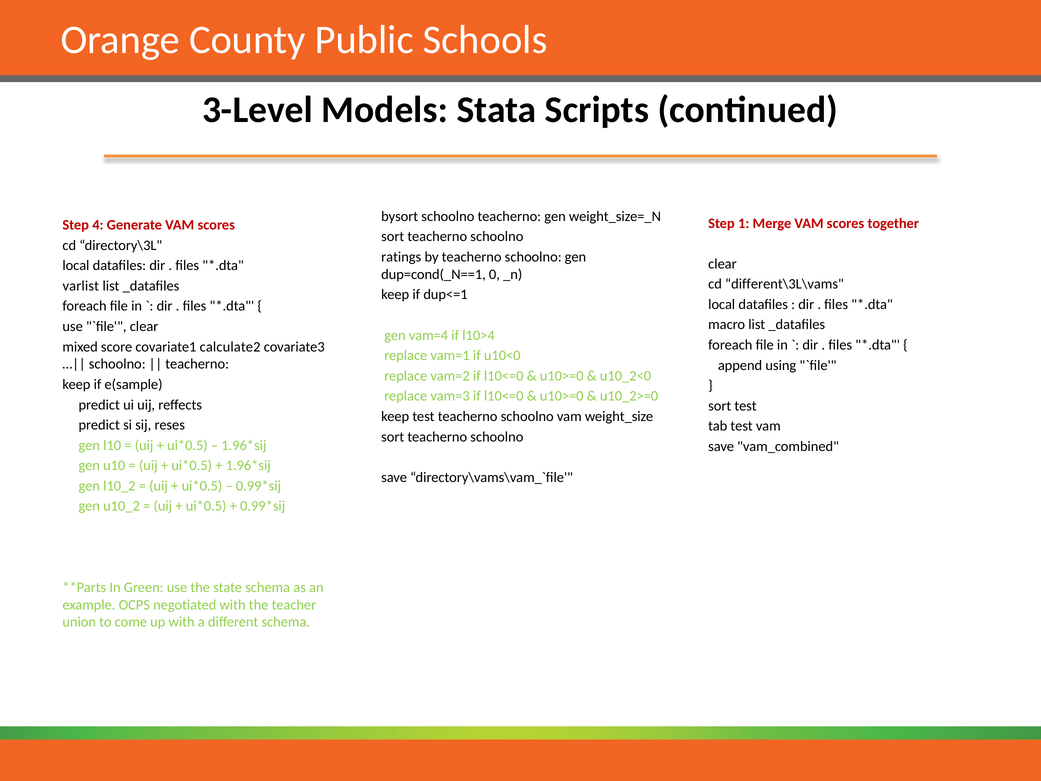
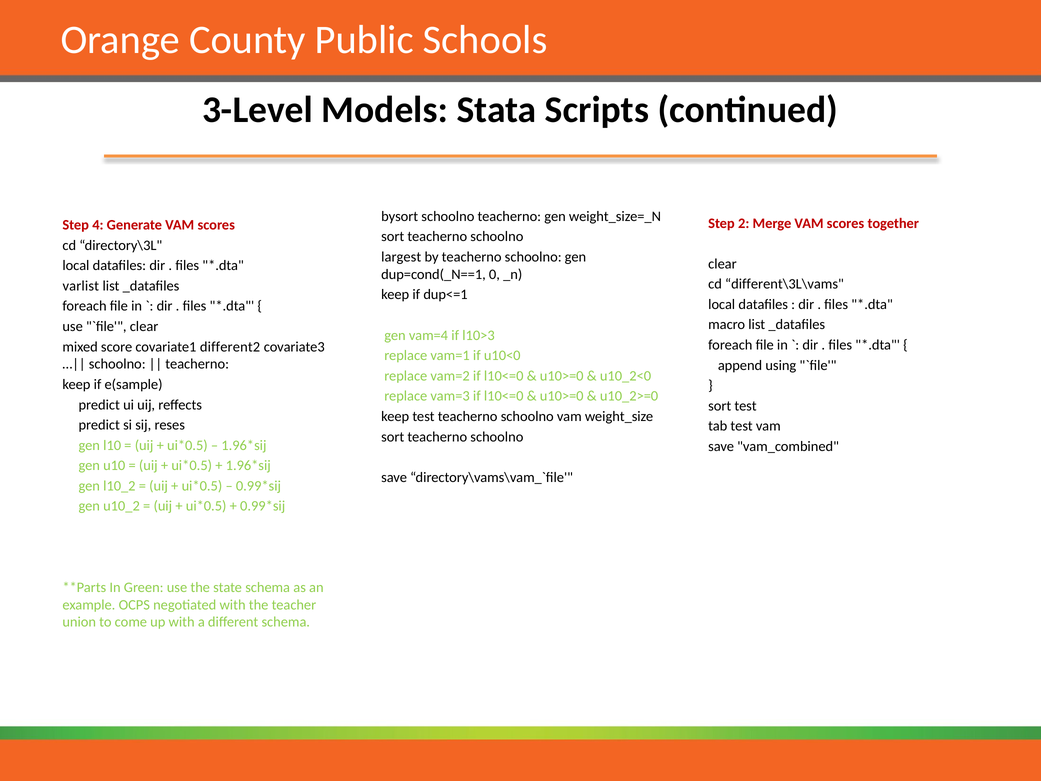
1: 1 -> 2 (744, 223)
ratings: ratings -> largest (401, 257)
l10>4: l10>4 -> l10>3 (479, 335)
calculate2: calculate2 -> different2 (230, 347)
